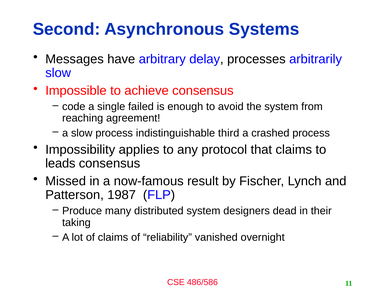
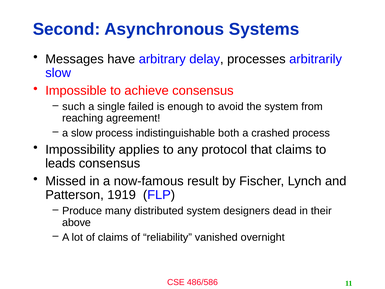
code: code -> such (74, 107)
third: third -> both (229, 133)
1987: 1987 -> 1919 (122, 195)
taking: taking -> above (76, 222)
